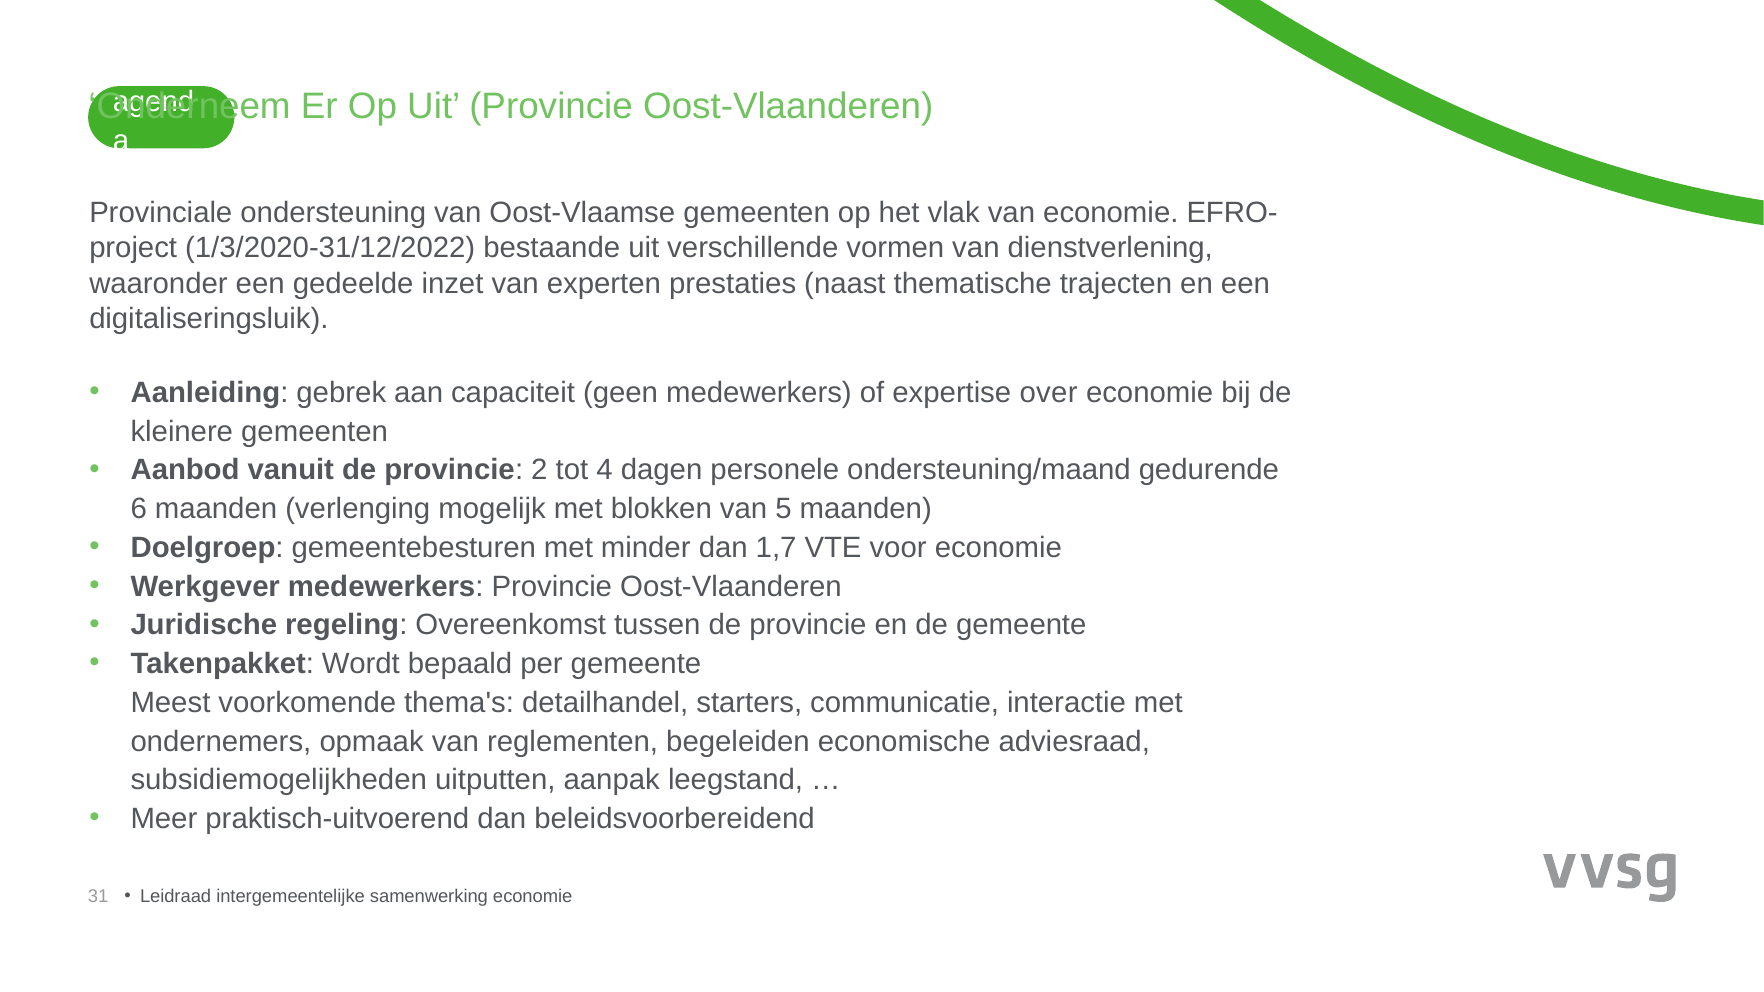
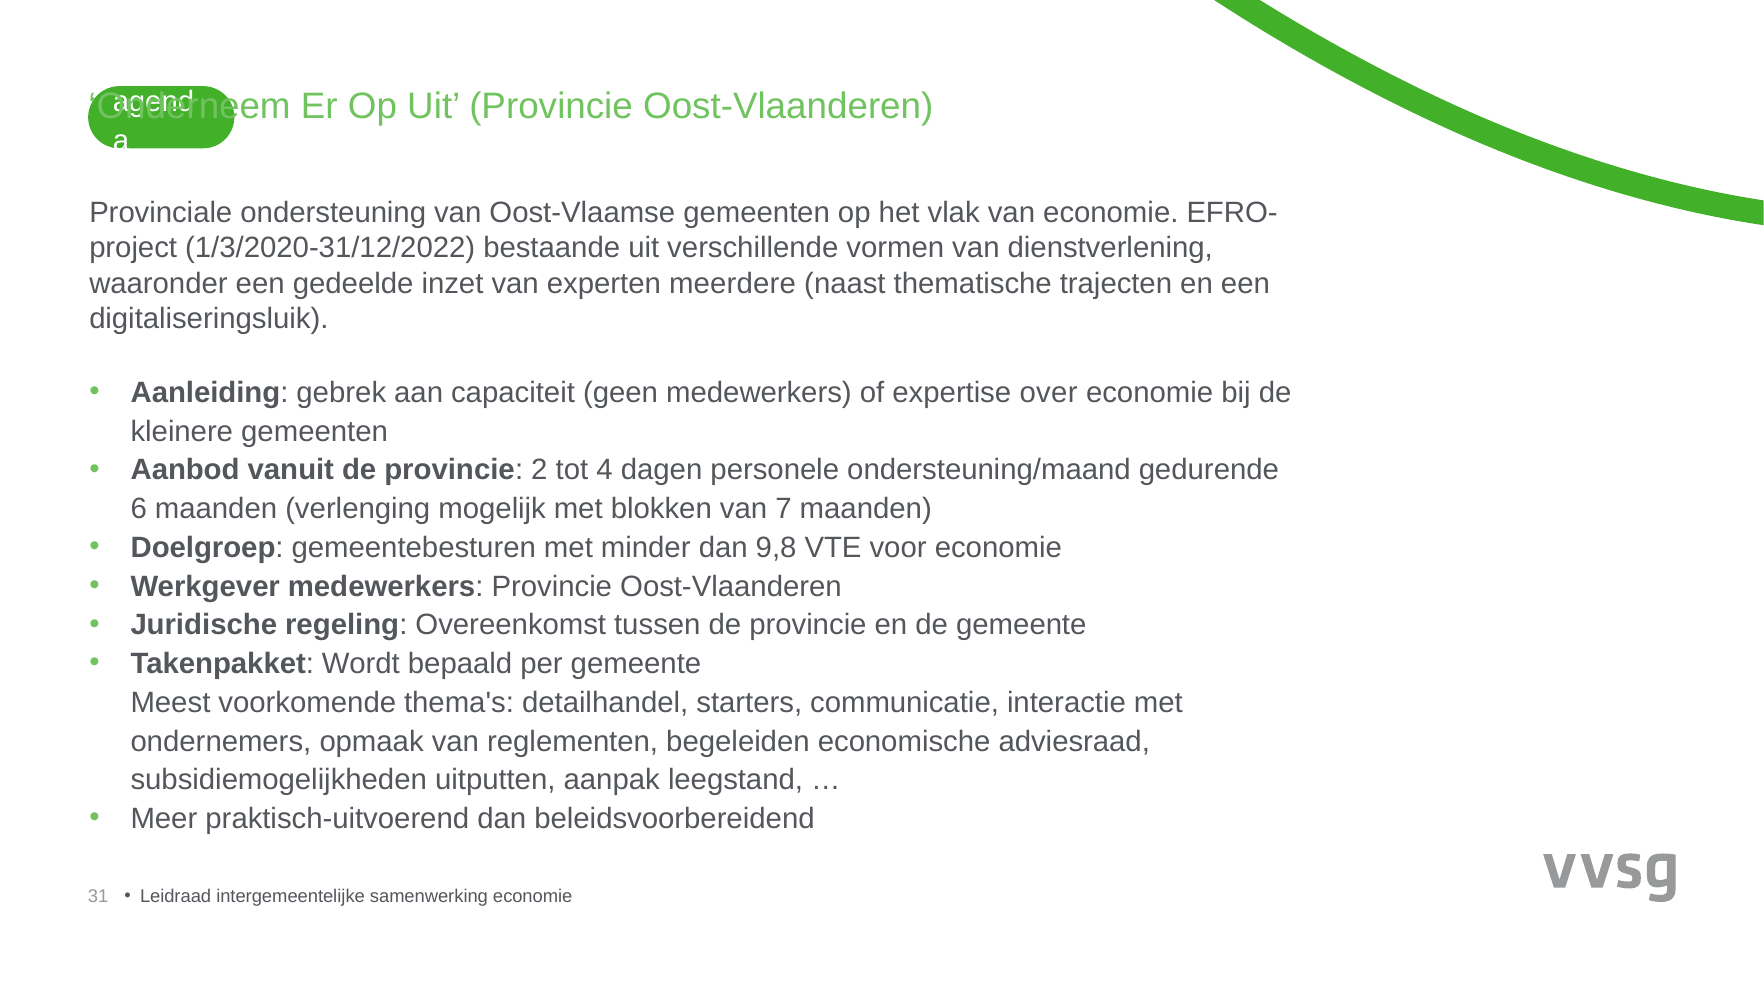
prestaties: prestaties -> meerdere (733, 283)
5: 5 -> 7 (783, 509)
1,7: 1,7 -> 9,8 (776, 548)
